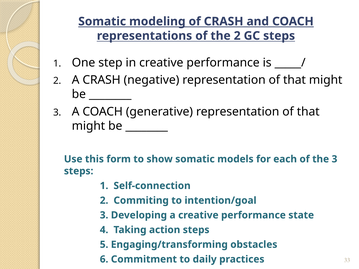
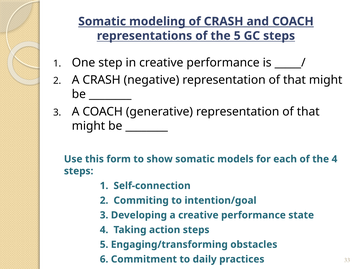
the 2: 2 -> 5 (237, 36)
the 3: 3 -> 4 (334, 159)
